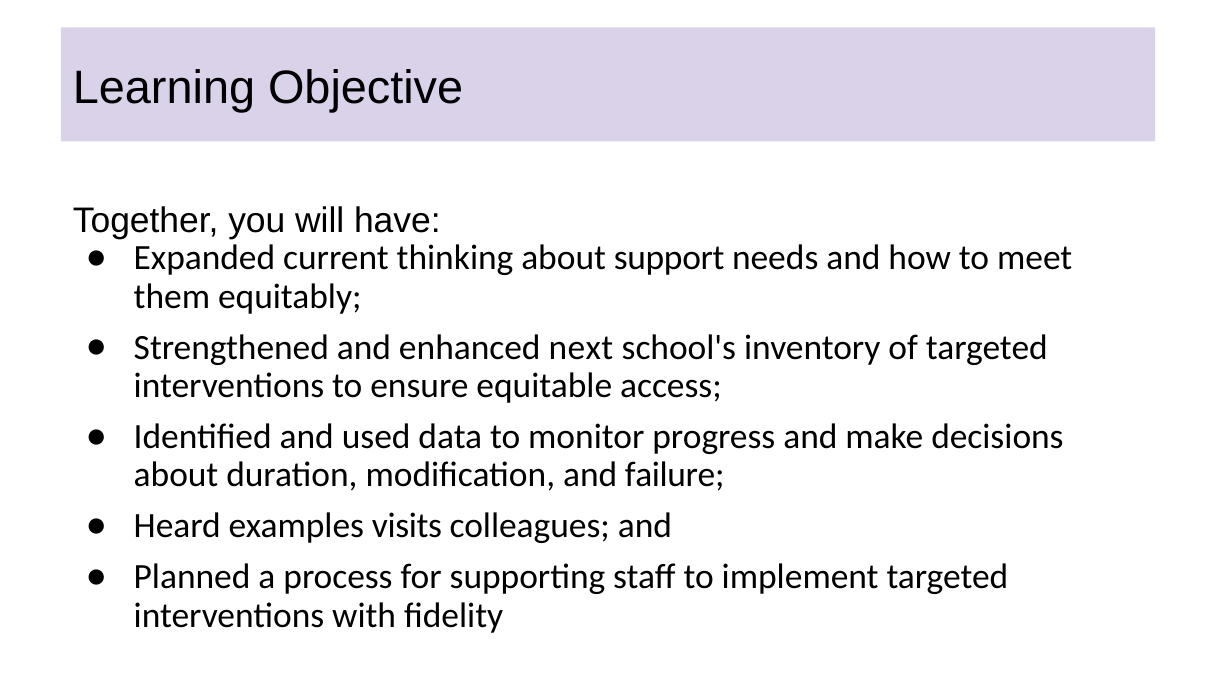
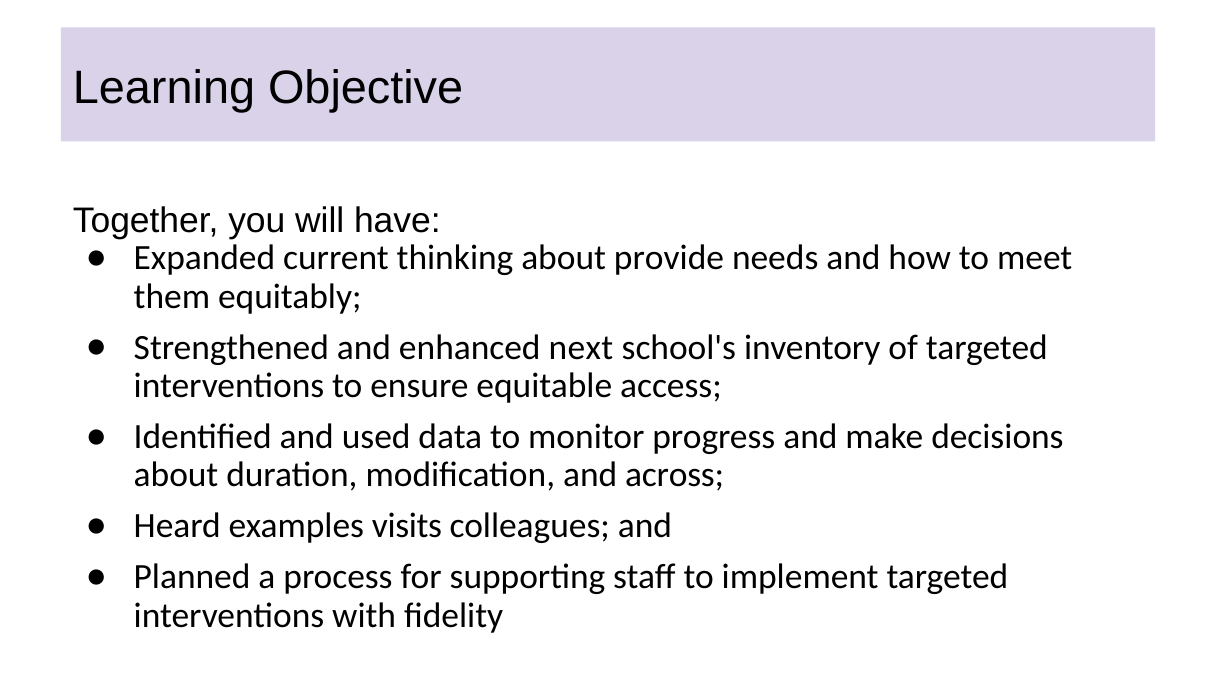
support: support -> provide (669, 258)
failure: failure -> across (675, 475)
